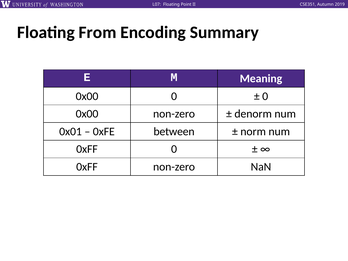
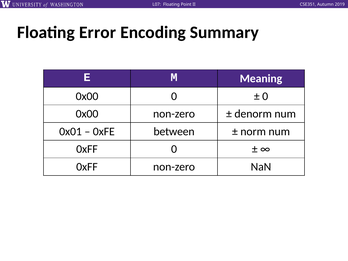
From: From -> Error (98, 32)
